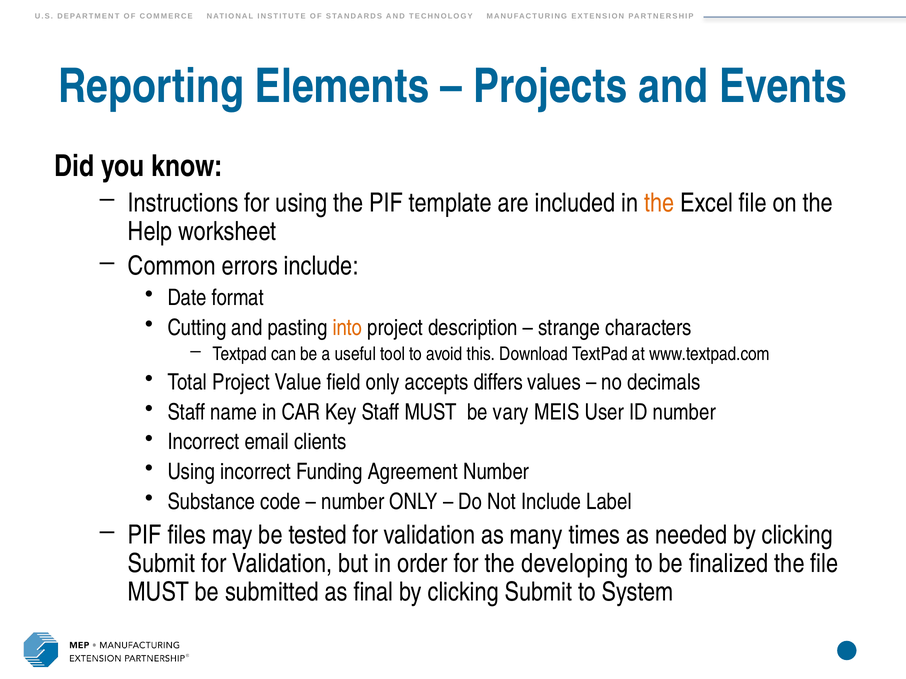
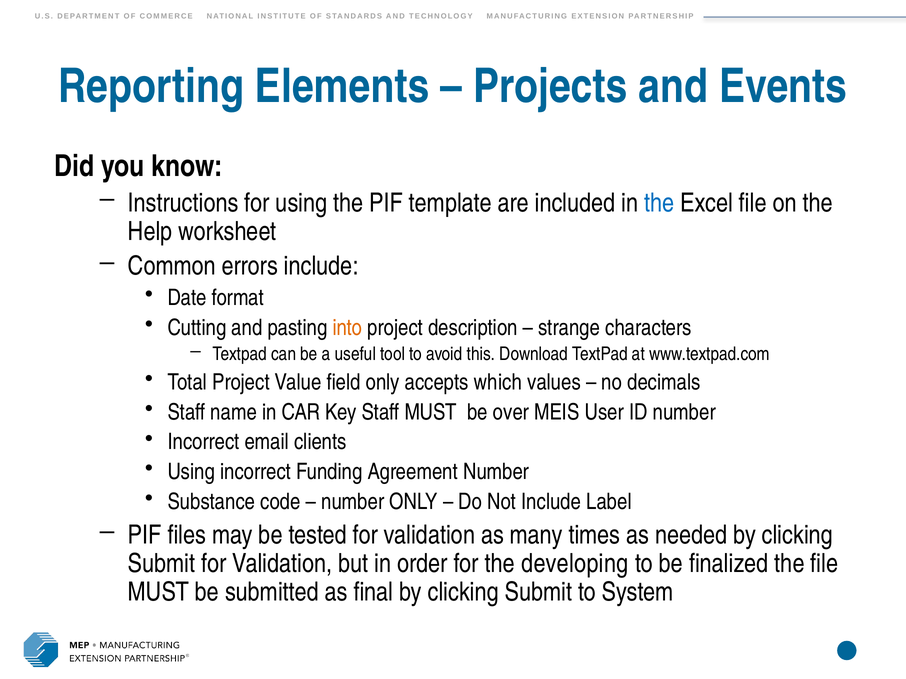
the colour: orange -> blue (659, 203)
differs: differs -> which (498, 383)
vary: vary -> over (511, 412)
